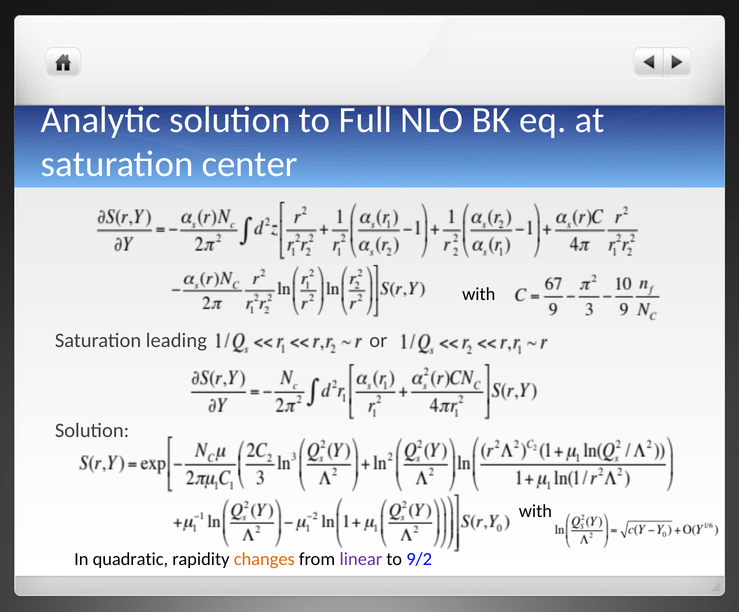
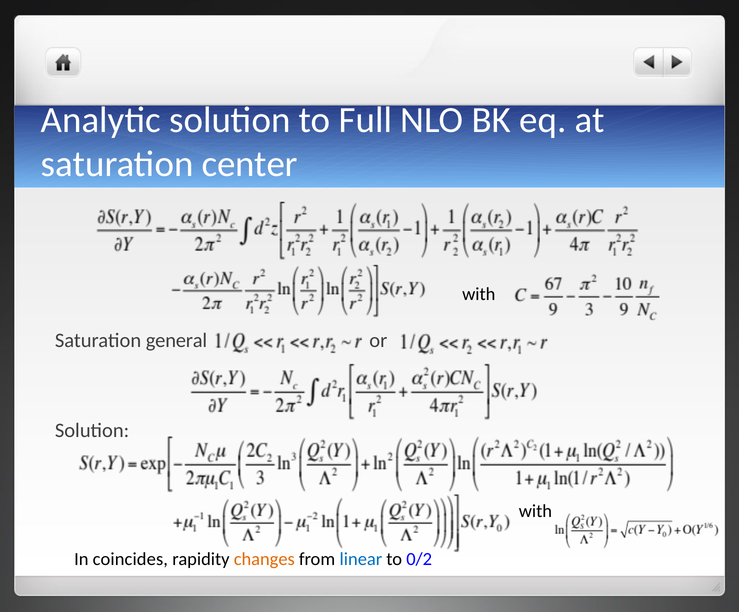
leading: leading -> general (176, 341)
quadratic: quadratic -> coincides (130, 560)
linear colour: purple -> blue (361, 560)
9/2: 9/2 -> 0/2 (419, 560)
